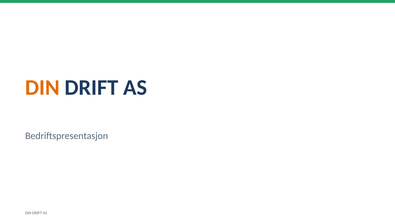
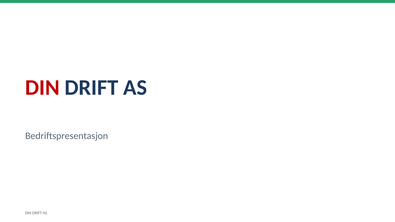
DIN colour: orange -> red (42, 88)
